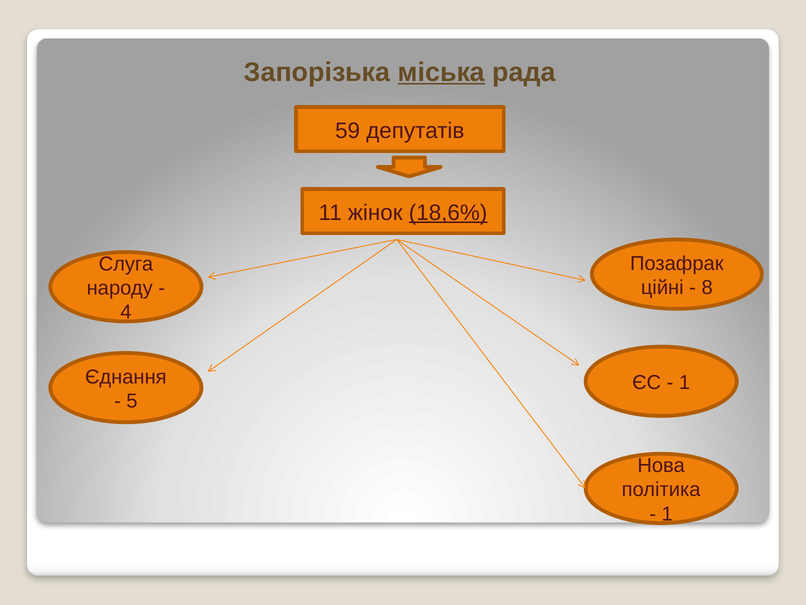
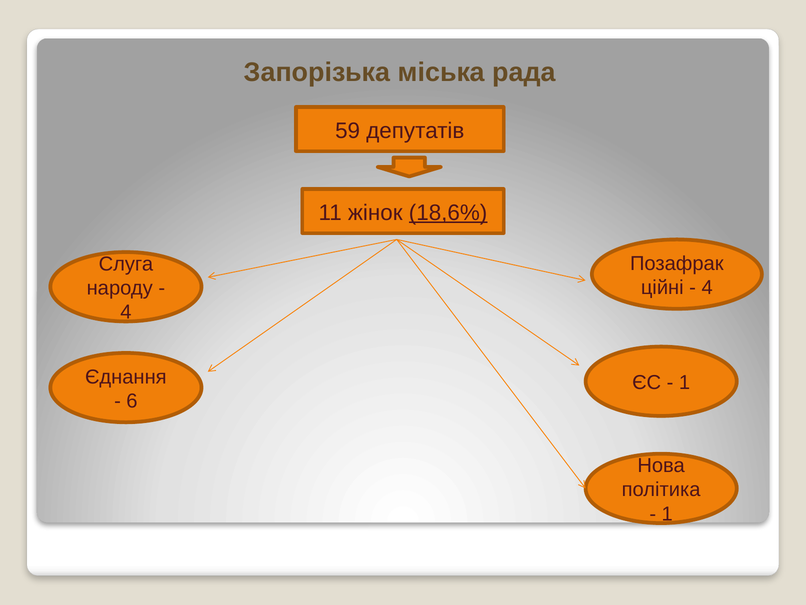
міська underline: present -> none (441, 72)
8: 8 -> 4 (707, 287)
5: 5 -> 6 (132, 401)
